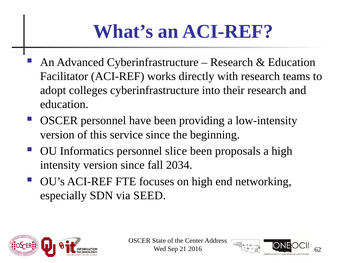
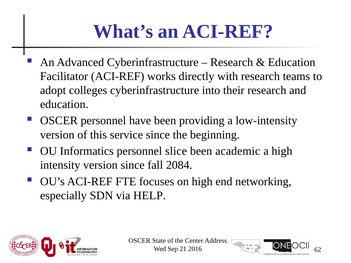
proposals: proposals -> academic (238, 151)
2034: 2034 -> 2084 (179, 165)
SEED: SEED -> HELP (150, 196)
